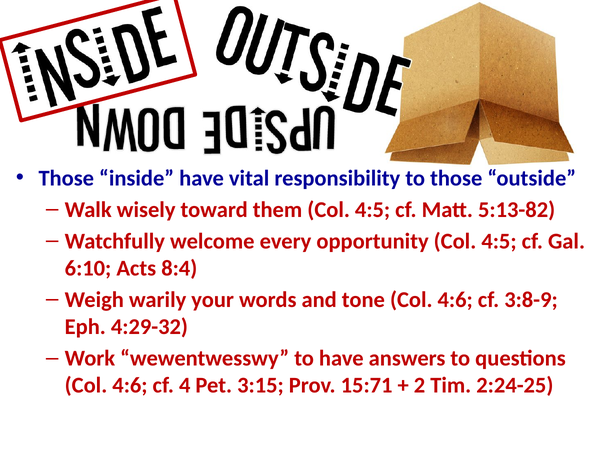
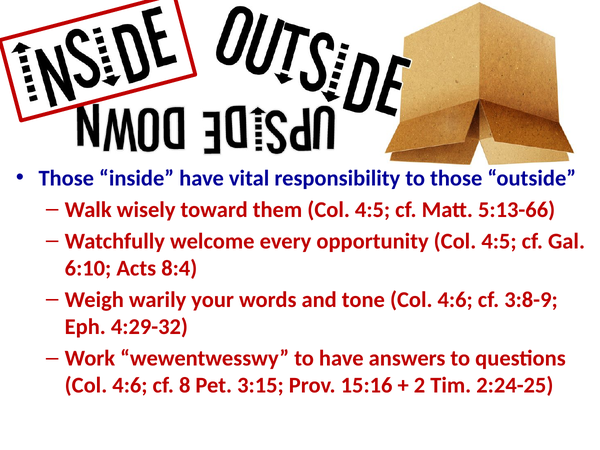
5:13-82: 5:13-82 -> 5:13-66 (517, 210)
4: 4 -> 8 (185, 385)
15:71: 15:71 -> 15:16 (367, 385)
